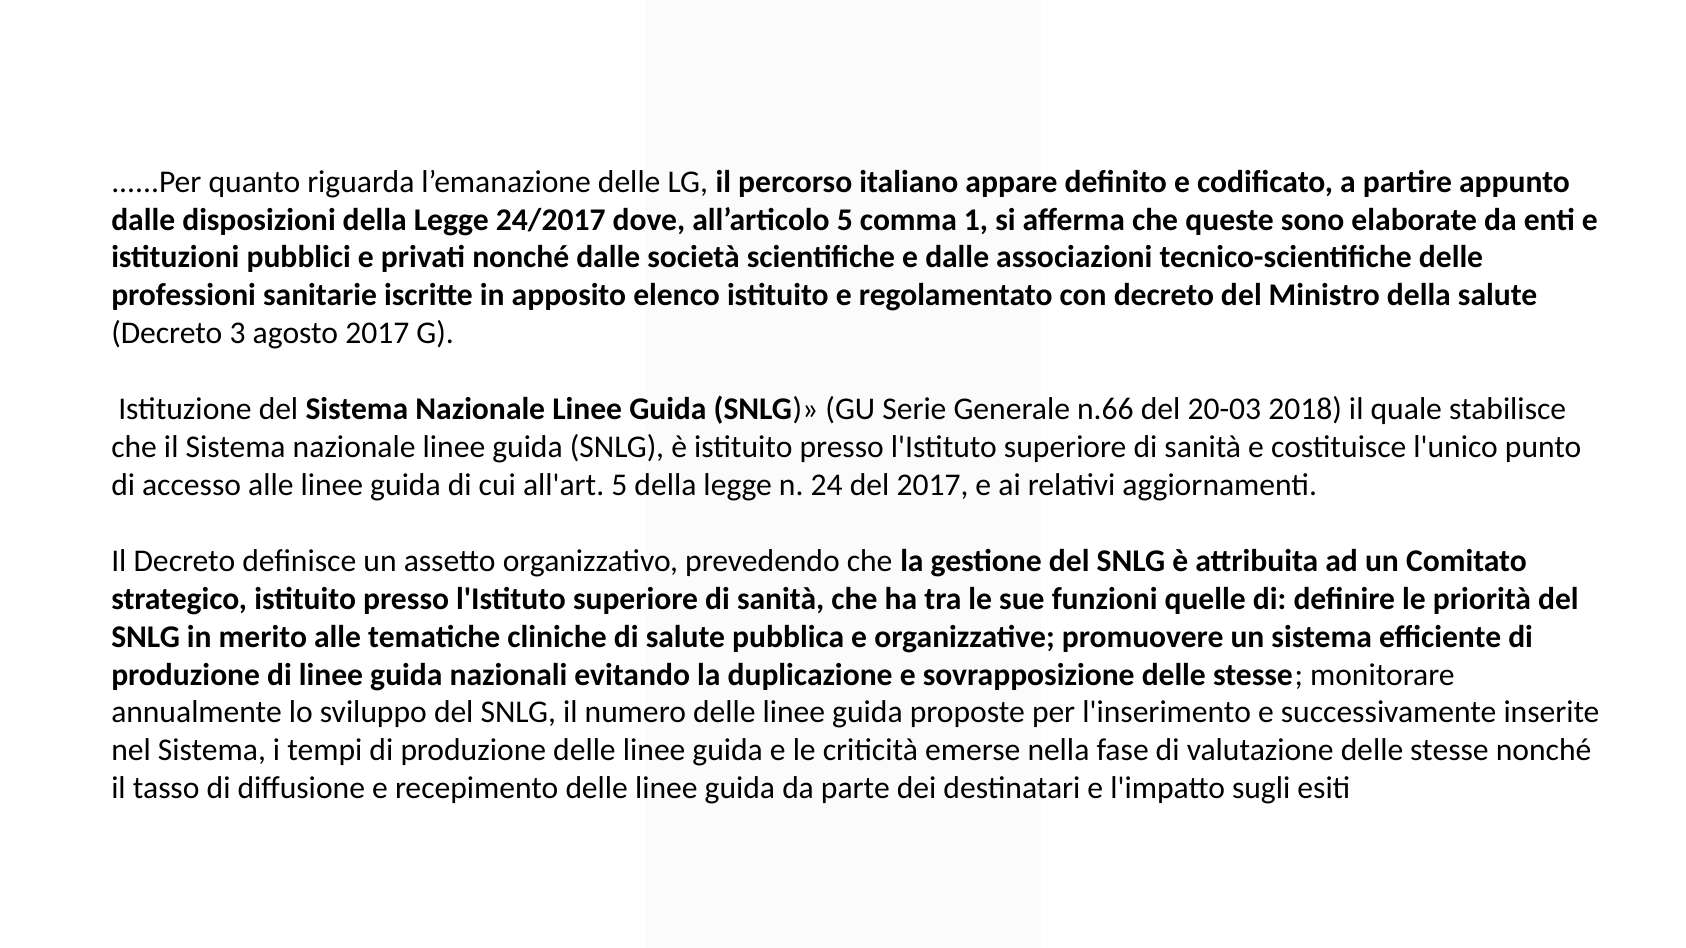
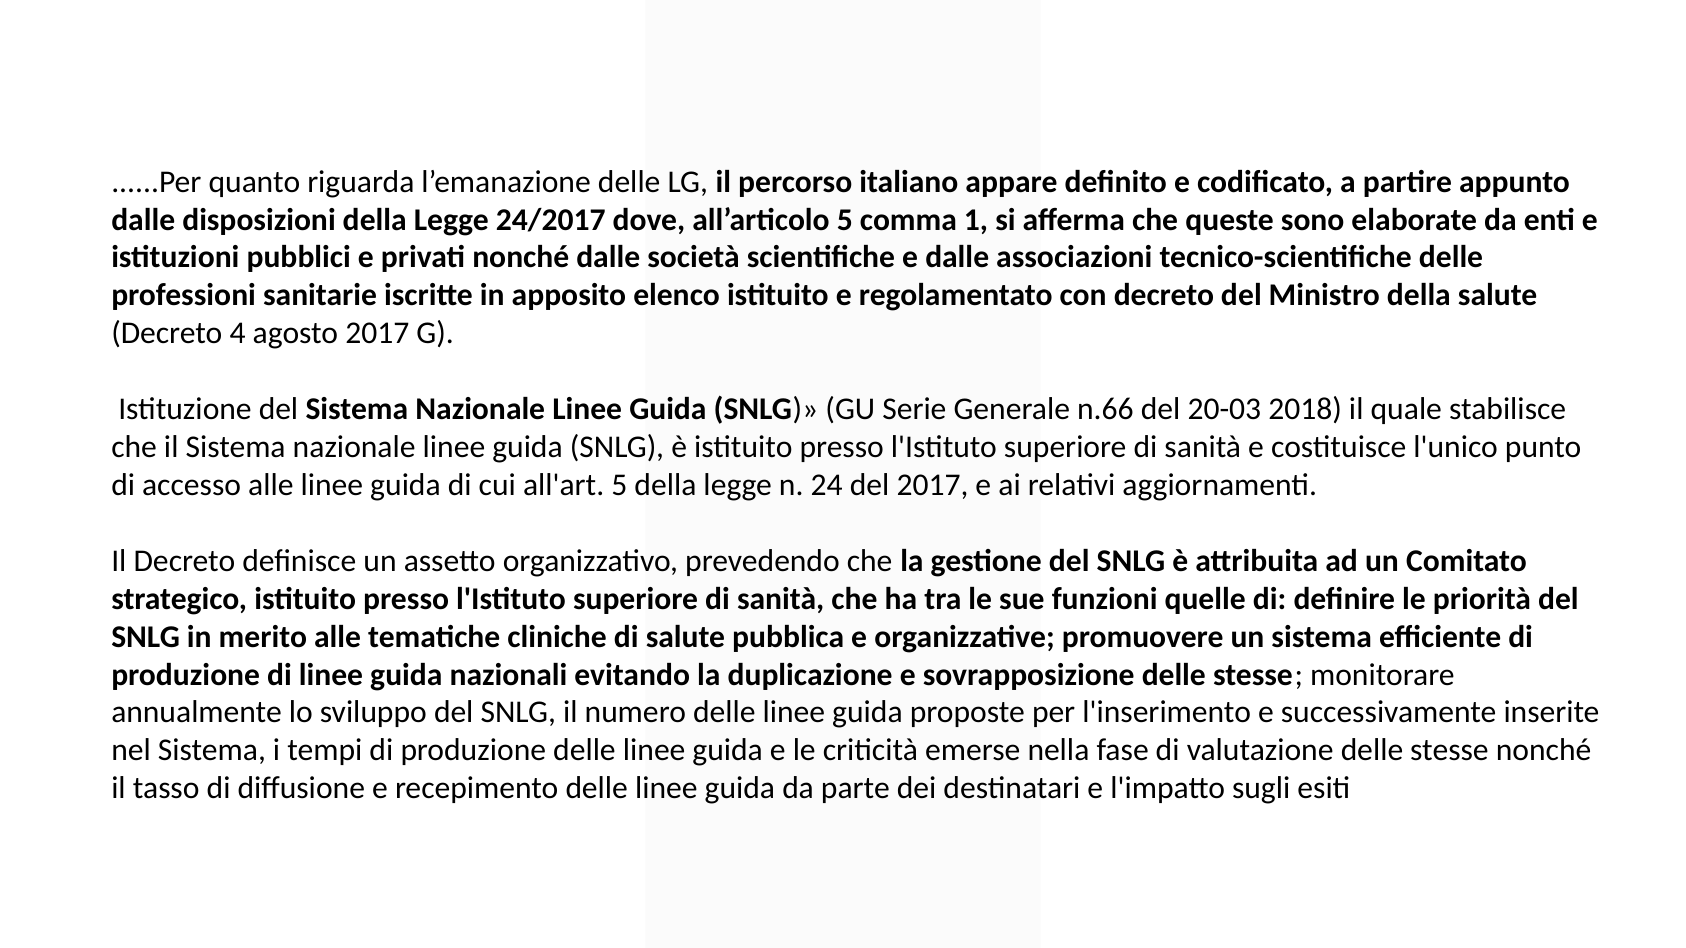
3: 3 -> 4 (238, 333)
